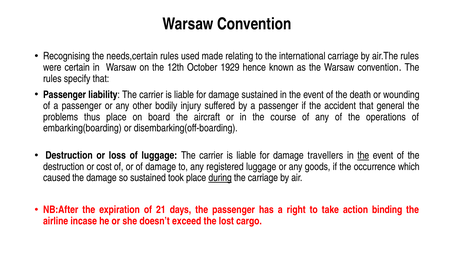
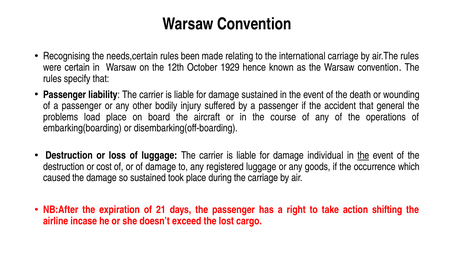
used: used -> been (190, 56)
thus: thus -> load (92, 117)
travellers: travellers -> individual (325, 156)
during underline: present -> none (220, 178)
binding: binding -> shifting (387, 210)
